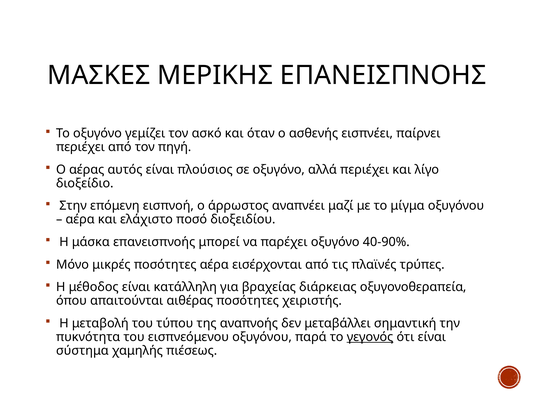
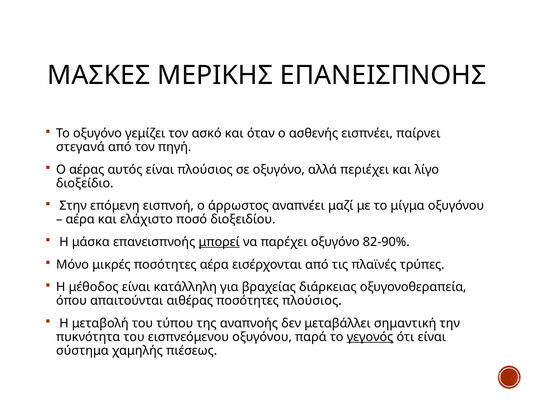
περιέχει: περιέχει -> στεγανά (80, 147)
μπορεί underline: none -> present (219, 242)
40-90%: 40-90% -> 82-90% (386, 242)
ποσότητες χειριστής: χειριστής -> πλούσιος (312, 300)
